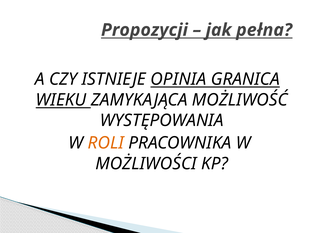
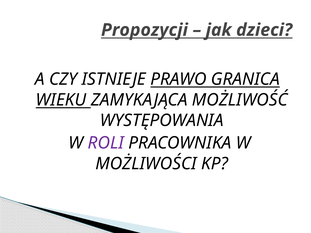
pełna: pełna -> dzieci (264, 30)
OPINIA: OPINIA -> PRAWO (178, 79)
ROLI colour: orange -> purple (106, 143)
